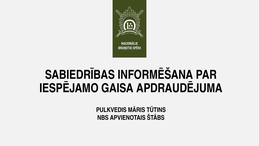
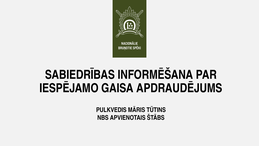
APDRAUDĒJUMA: APDRAUDĒJUMA -> APDRAUDĒJUMS (179, 88)
